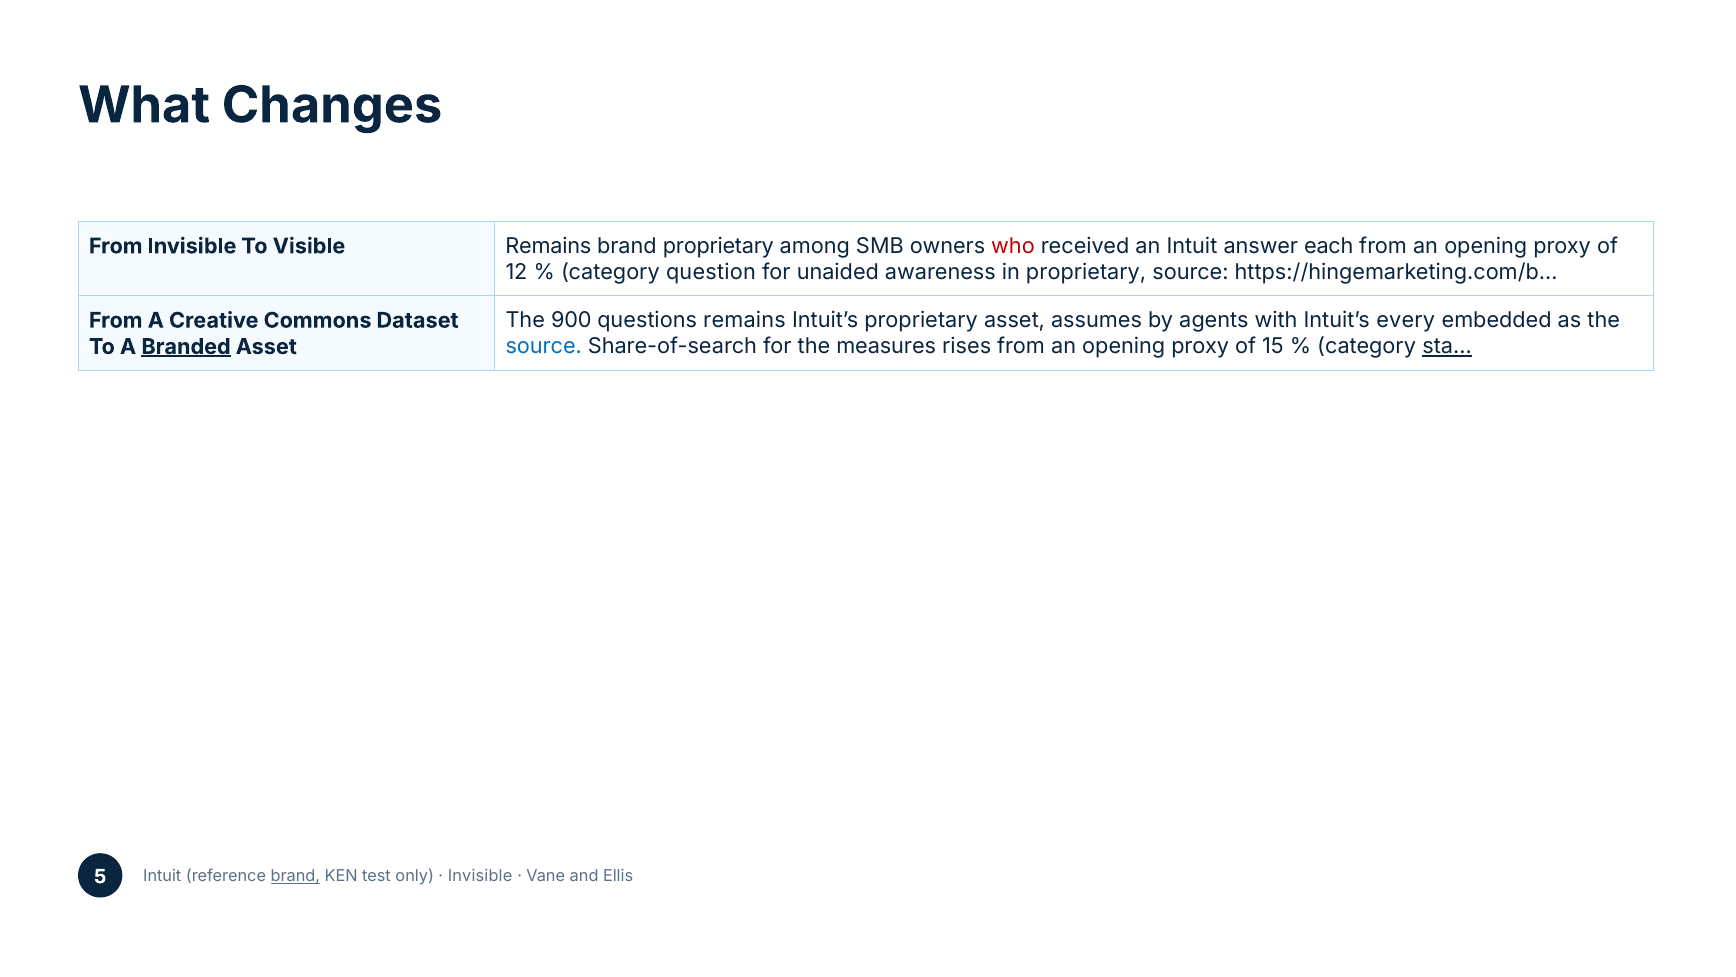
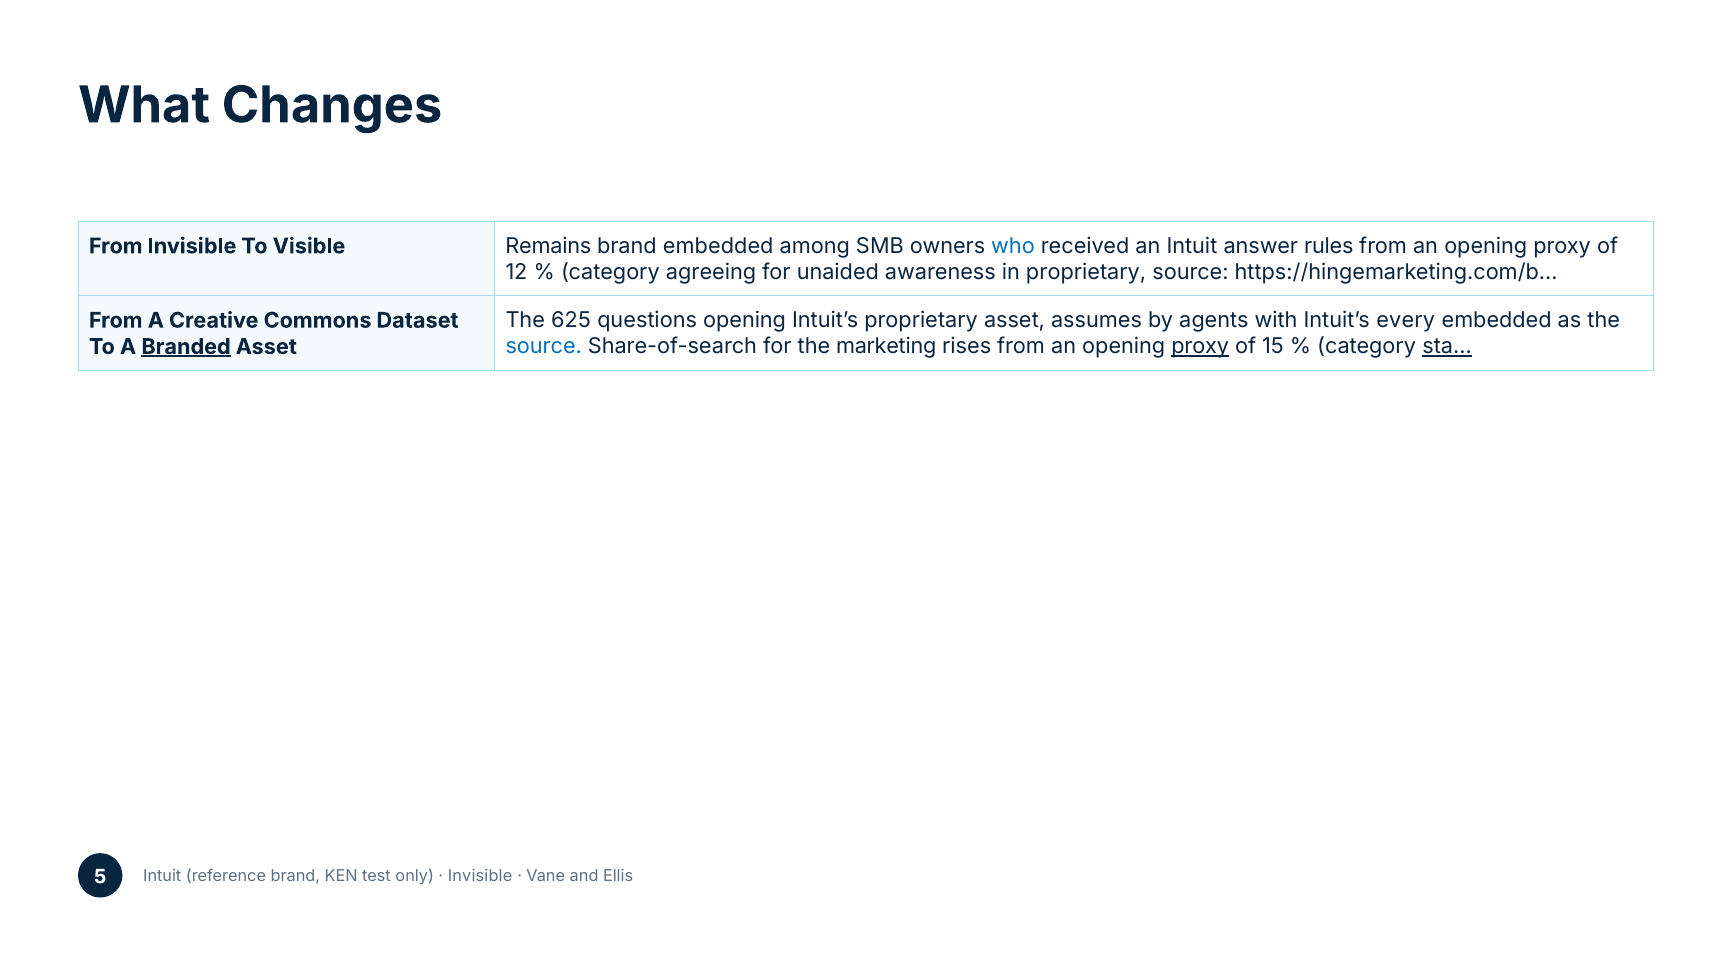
brand proprietary: proprietary -> embedded (718, 246)
who colour: red -> blue (1013, 246)
each: each -> rules (1329, 246)
question: question -> agreeing (711, 272)
900: 900 -> 625 (571, 320)
questions remains: remains -> opening (745, 320)
measures: measures -> marketing (886, 347)
proxy underline: none -> present (1200, 347)
brand underline: present -> none (295, 876)
